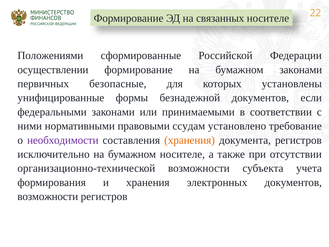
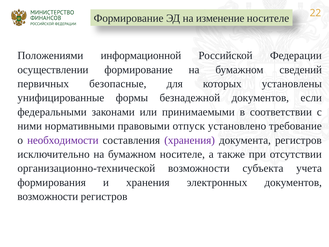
связанных: связанных -> изменение (220, 18)
сформированные: сформированные -> информационной (141, 56)
бумажном законами: законами -> сведений (301, 70)
ссудам: ссудам -> отпуск (189, 126)
хранения colour: orange -> purple (190, 140)
